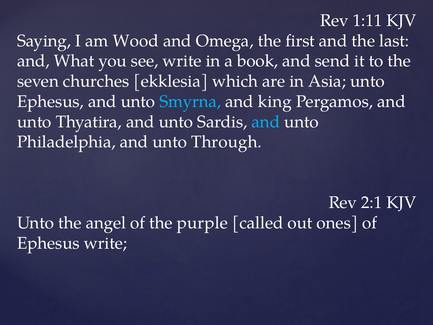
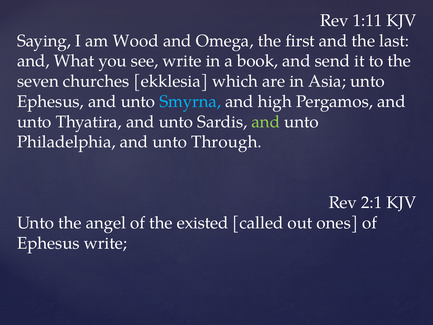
king: king -> high (275, 101)
and colour: light blue -> light green (266, 122)
purple: purple -> existed (203, 223)
